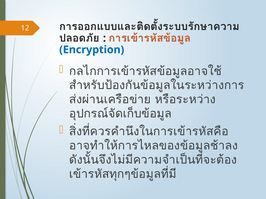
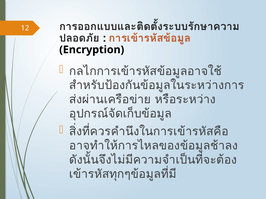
Encryption colour: blue -> black (92, 50)
